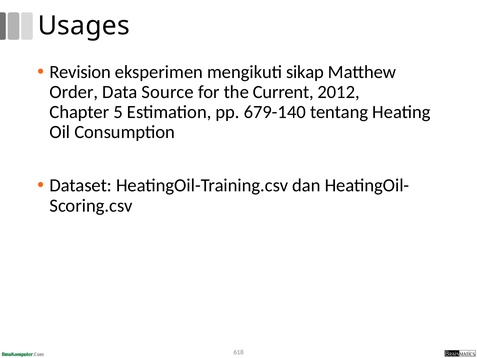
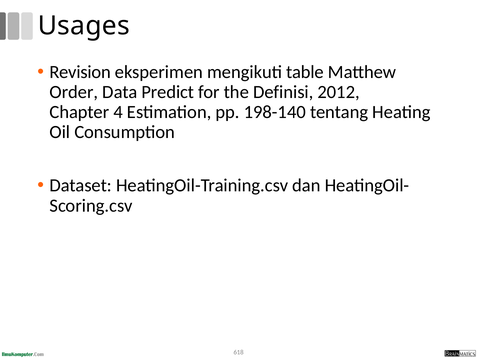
sikap: sikap -> table (305, 72)
Source: Source -> Predict (168, 92)
Current: Current -> Definisi (283, 92)
5: 5 -> 4 (118, 112)
679-140: 679-140 -> 198-140 (275, 112)
